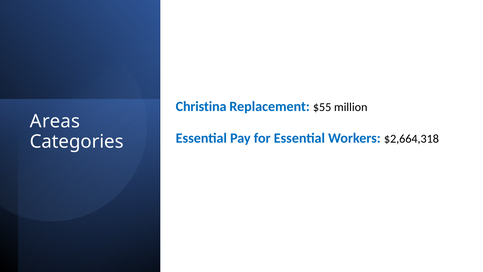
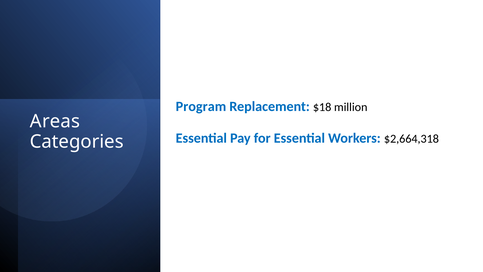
Christina: Christina -> Program (201, 107)
$55: $55 -> $18 (322, 107)
